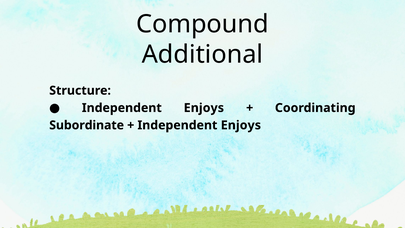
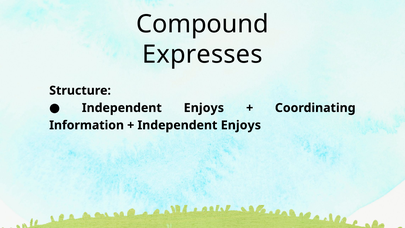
Additional: Additional -> Expresses (202, 55)
Subordinate: Subordinate -> Information (87, 125)
